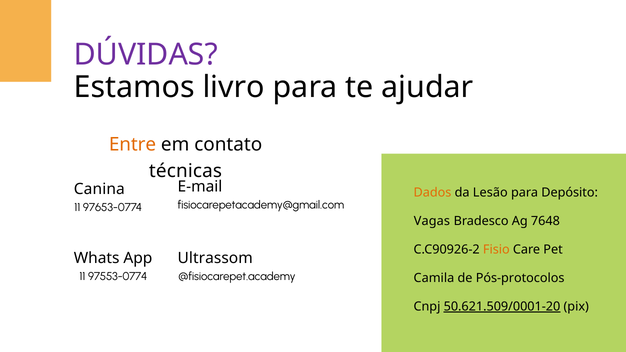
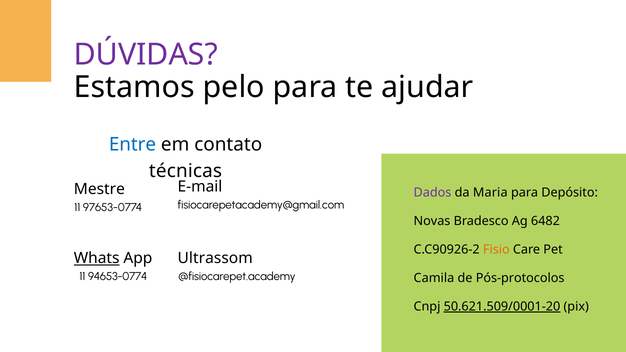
livro: livro -> pelo (234, 87)
Entre colour: orange -> blue (133, 145)
Canina: Canina -> Mestre (99, 189)
Dados colour: orange -> purple (433, 193)
Lesão: Lesão -> Maria (490, 193)
Vagas: Vagas -> Novas (432, 221)
7648: 7648 -> 6482 (545, 221)
Whats underline: none -> present (97, 258)
97553-0774: 97553-0774 -> 94653-0774 (118, 276)
